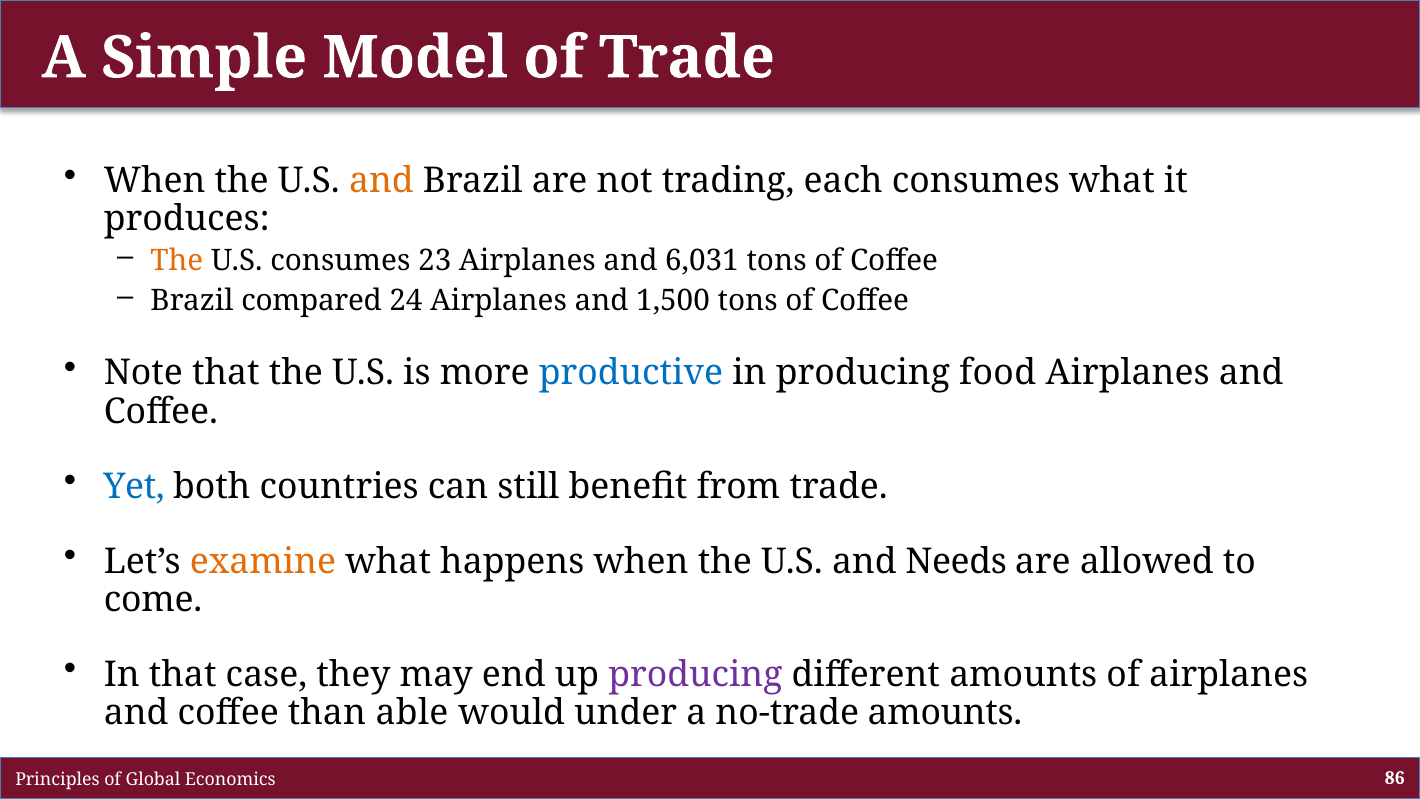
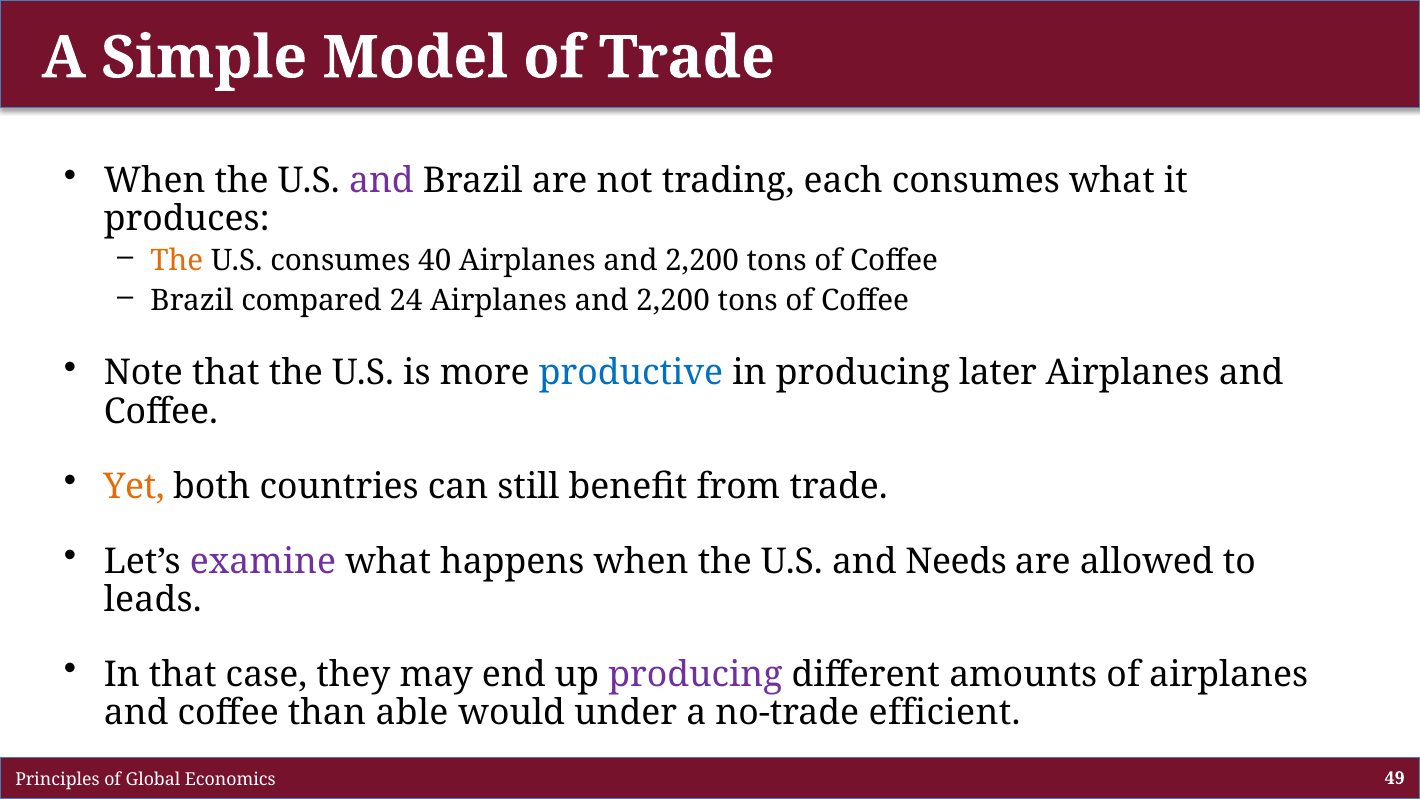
and colour: orange -> purple (381, 181)
23: 23 -> 40 (435, 261)
6,031: 6,031 -> 2,200 (702, 261)
24 Airplanes and 1,500: 1,500 -> 2,200 (673, 301)
food: food -> later (998, 373)
Yet colour: blue -> orange (134, 486)
examine colour: orange -> purple (263, 561)
come: come -> leads (153, 600)
no-trade amounts: amounts -> efficient (945, 713)
86: 86 -> 49 (1395, 778)
